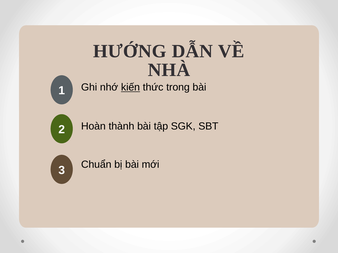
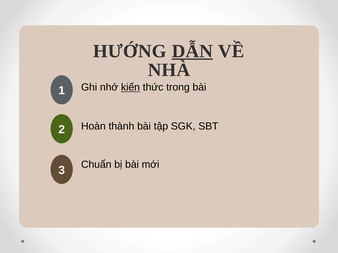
DẪN underline: none -> present (192, 51)
